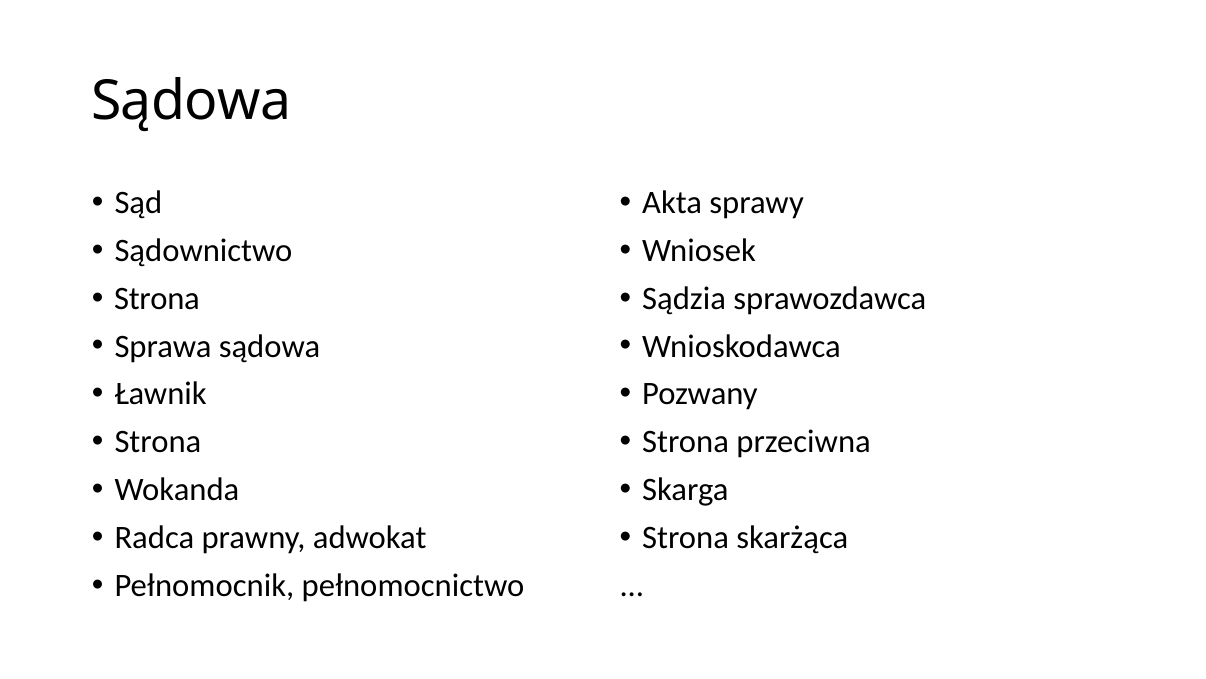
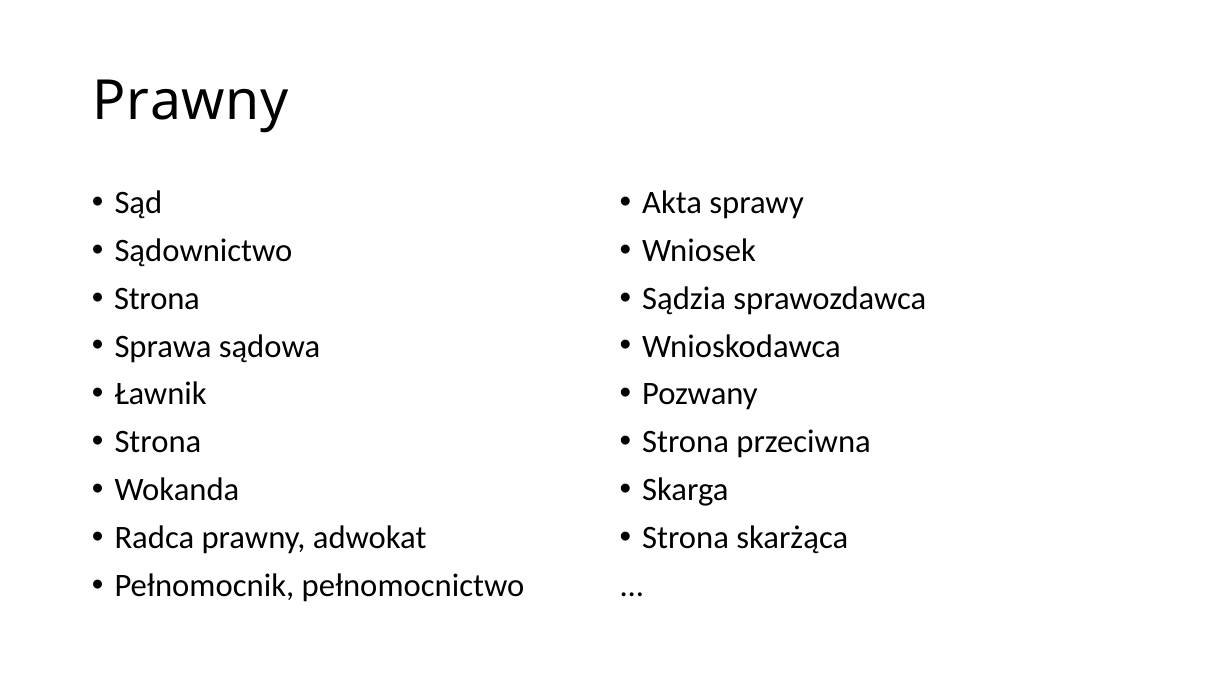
Sądowa: Sądowa -> Prawny (191, 101)
